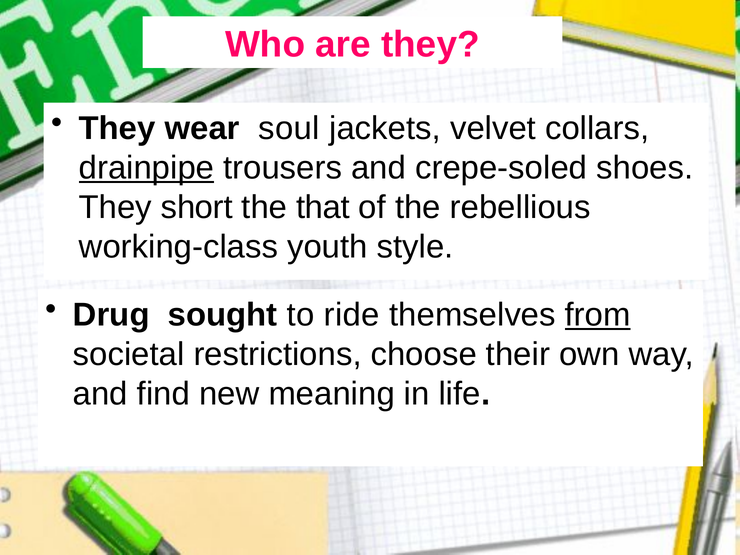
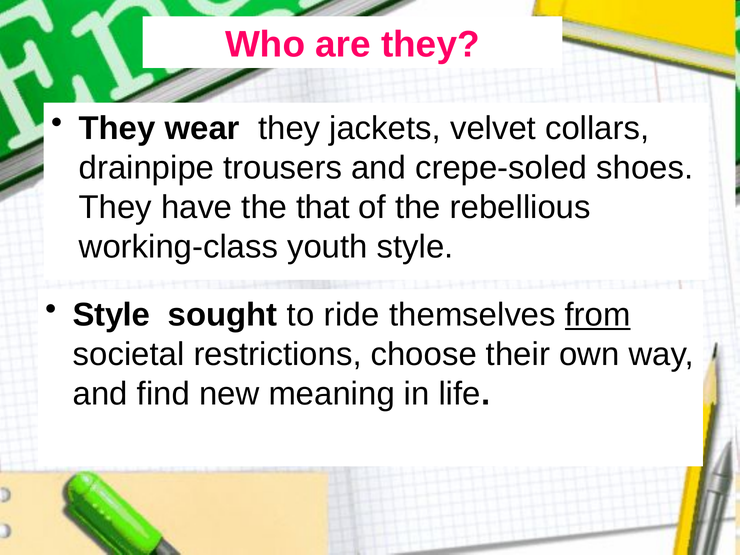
wear soul: soul -> they (289, 128)
drainpipe underline: present -> none (147, 168)
short: short -> have (197, 207)
Drug: Drug -> Style (111, 315)
